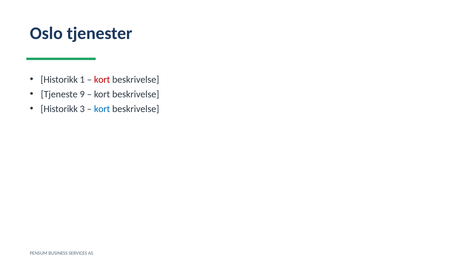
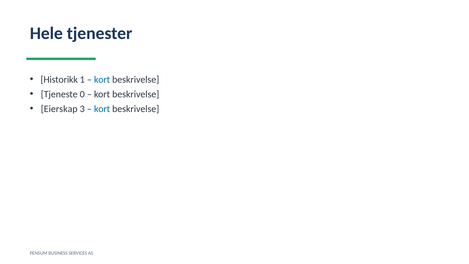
Oslo: Oslo -> Hele (46, 33)
kort colour: red -> blue (102, 79)
9: 9 -> 0 (82, 94)
Historikk: Historikk -> Eierskap (59, 109)
